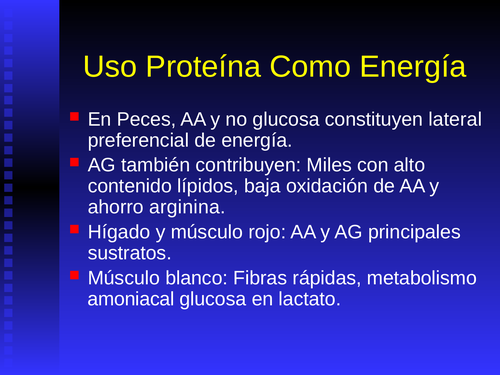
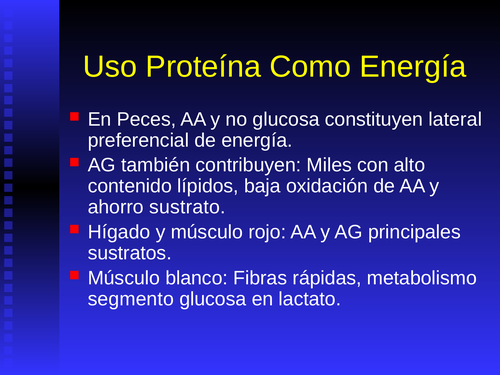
arginina: arginina -> sustrato (187, 207)
amoniacal: amoniacal -> segmento (131, 299)
